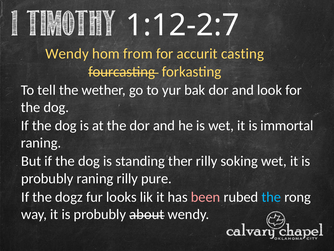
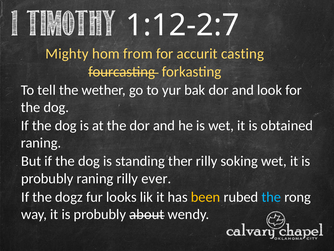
Wendy: Wendy -> Mighty (67, 54)
immortal: immortal -> obtained (287, 125)
pure: pure -> ever (156, 178)
been colour: pink -> yellow (206, 197)
